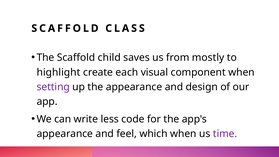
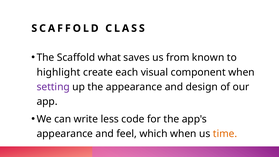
child: child -> what (109, 58)
mostly: mostly -> known (208, 58)
time colour: purple -> orange (225, 134)
